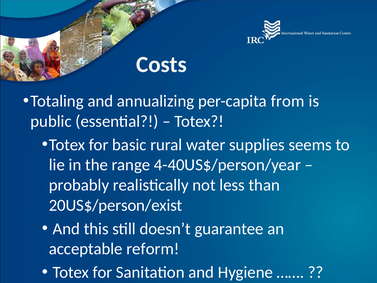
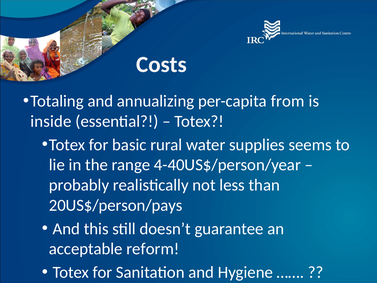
public: public -> inside (51, 121)
20US$/person/exist: 20US$/person/exist -> 20US$/person/pays (116, 205)
